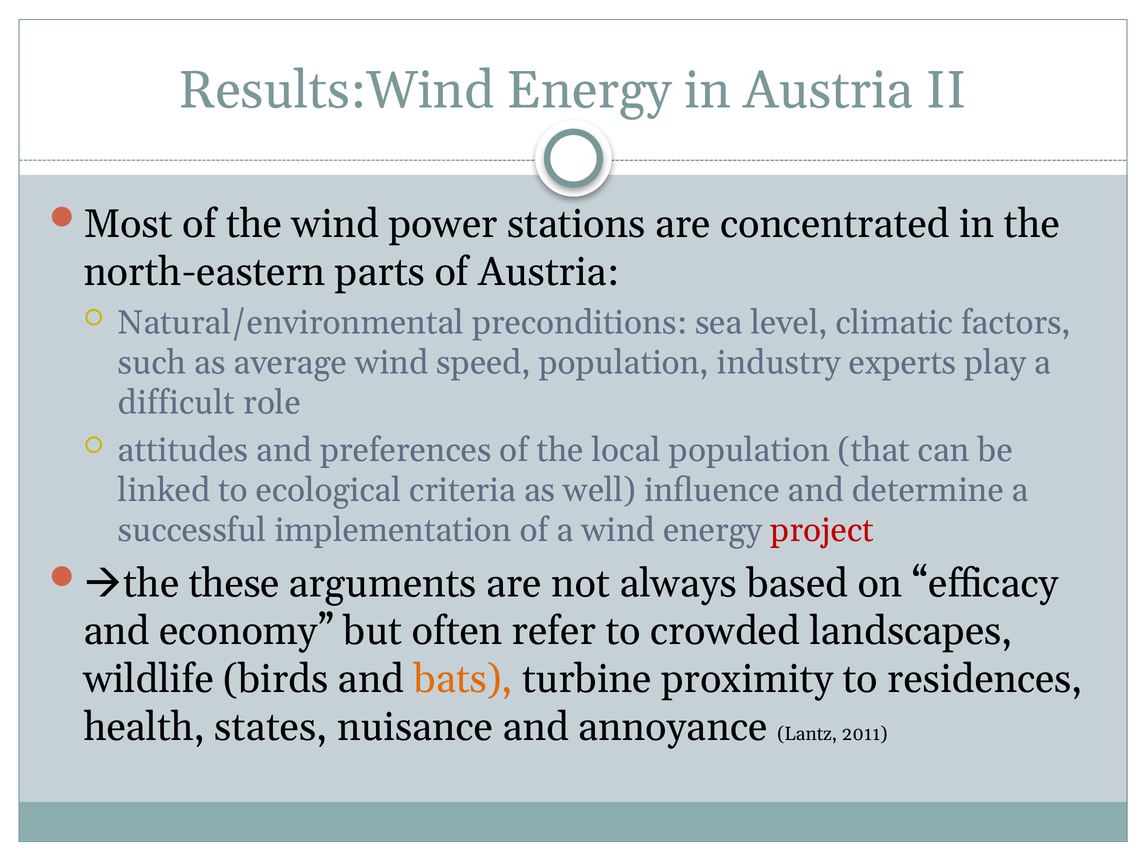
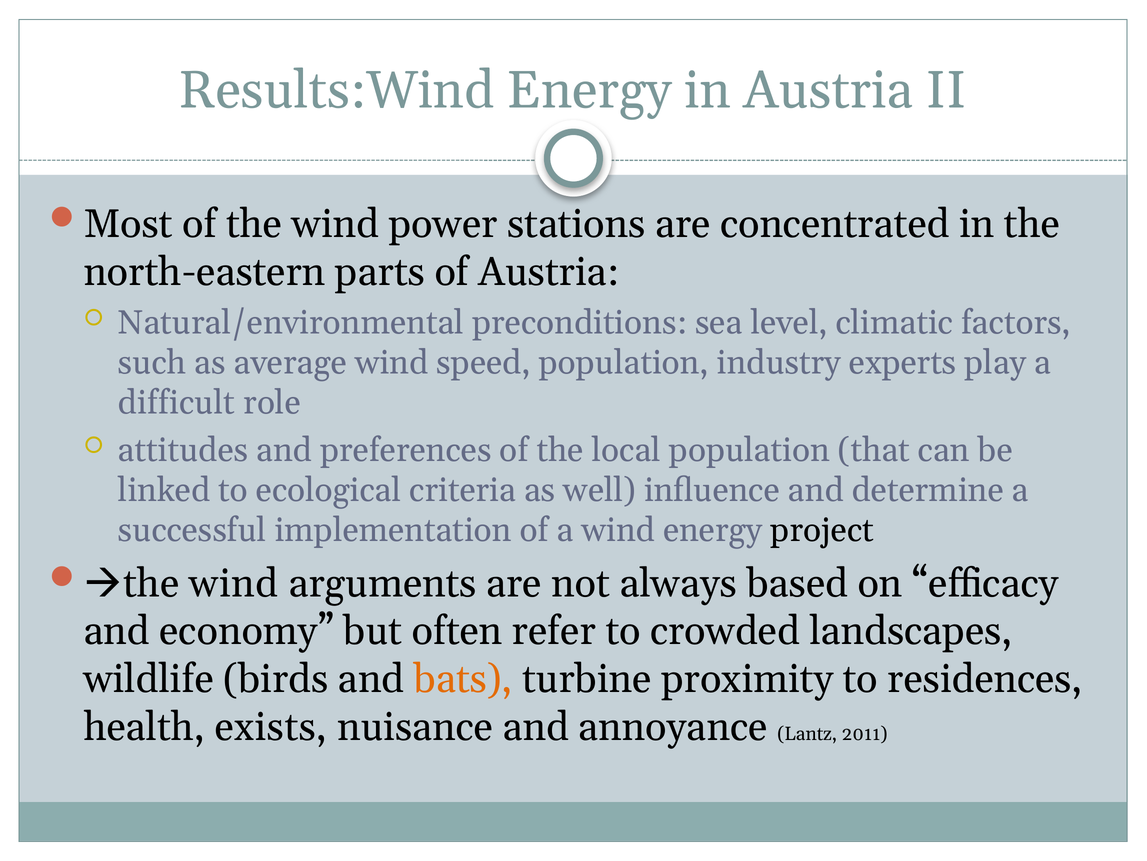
project colour: red -> black (822, 530)
the these: these -> wind (234, 583)
states: states -> exists (271, 726)
